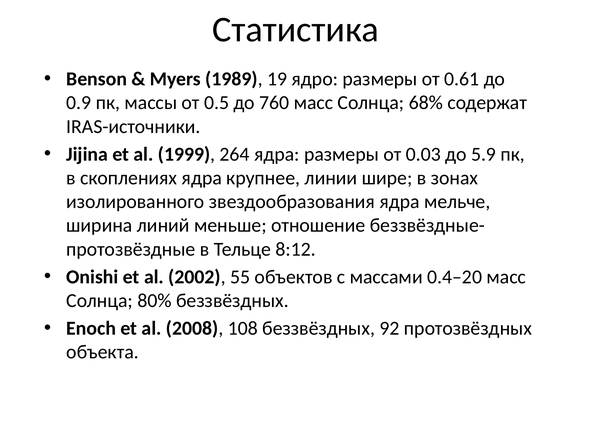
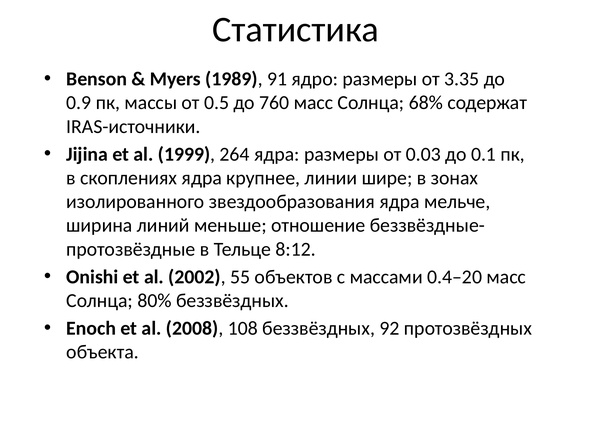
19: 19 -> 91 (277, 79)
0.61: 0.61 -> 3.35 (462, 79)
5.9: 5.9 -> 0.1 (484, 154)
